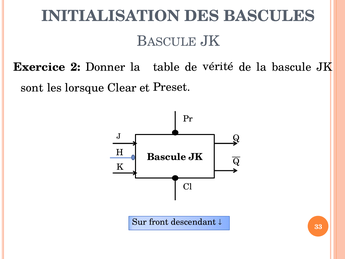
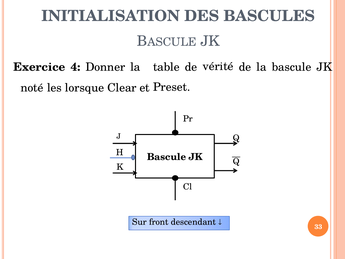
2: 2 -> 4 (75, 67)
sont: sont -> noté (32, 88)
